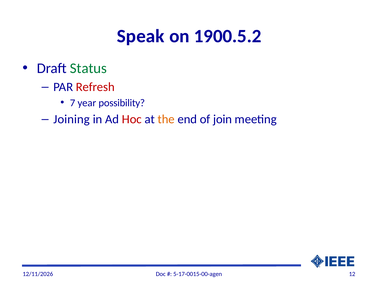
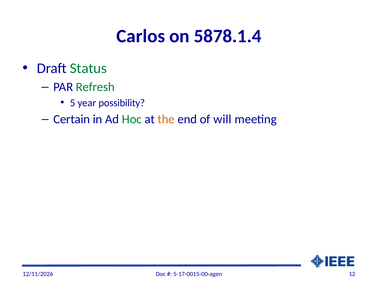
Speak: Speak -> Carlos (141, 36)
1900.5.2: 1900.5.2 -> 5878.1.4 (228, 36)
Refresh colour: red -> green (95, 87)
7: 7 -> 5 (73, 103)
Joining: Joining -> Certain (72, 120)
Hoc colour: red -> green (132, 120)
join: join -> will (222, 120)
